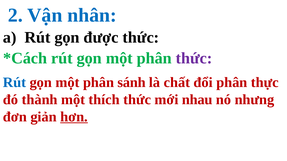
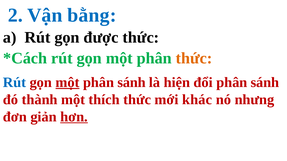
nhân: nhân -> bằng (92, 15)
thức colour: purple -> orange (194, 58)
một underline: none -> present (67, 83)
chất: chất -> hiện (177, 83)
đổi phân thực: thực -> sánh (265, 83)
nhau: nhau -> khác (197, 100)
